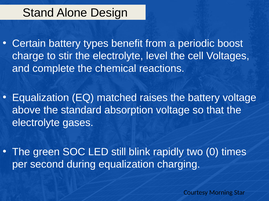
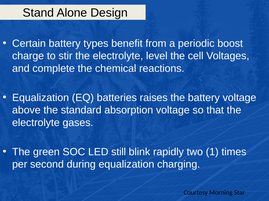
matched: matched -> batteries (117, 98)
0: 0 -> 1 (212, 152)
